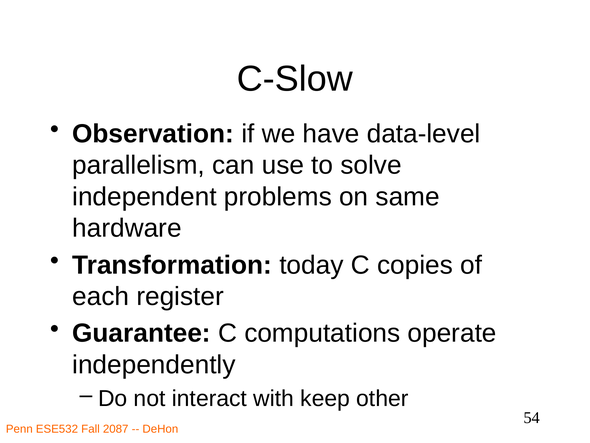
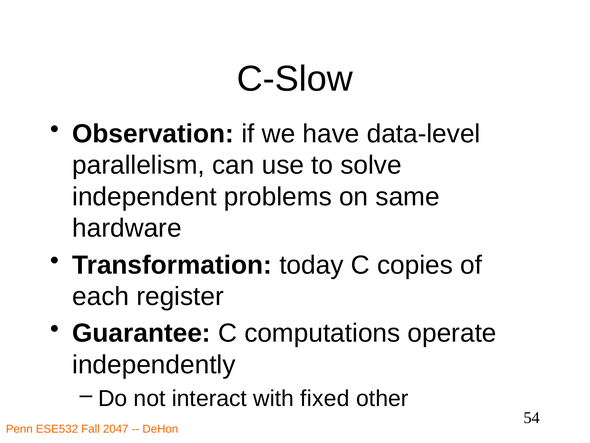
keep: keep -> fixed (325, 398)
2087: 2087 -> 2047 (116, 429)
